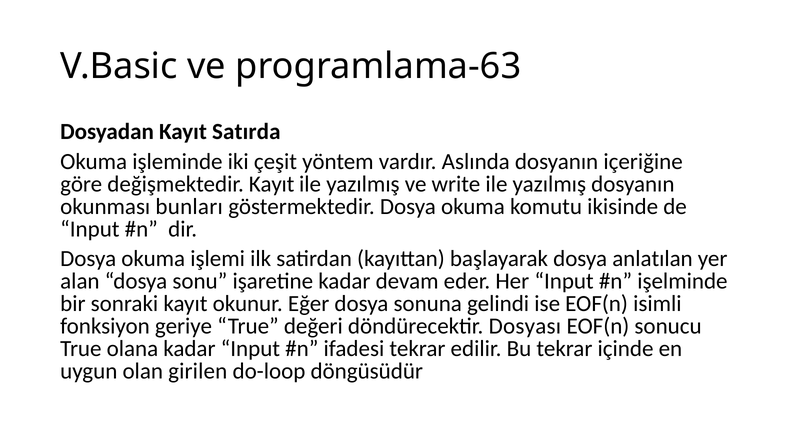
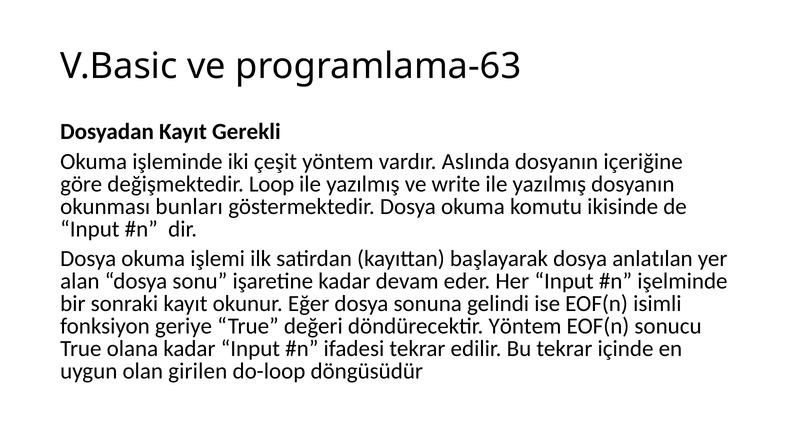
Satırda: Satırda -> Gerekli (246, 132)
değişmektedir Kayıt: Kayıt -> Loop (272, 184)
döndürecektir Dosyası: Dosyası -> Yöntem (525, 326)
